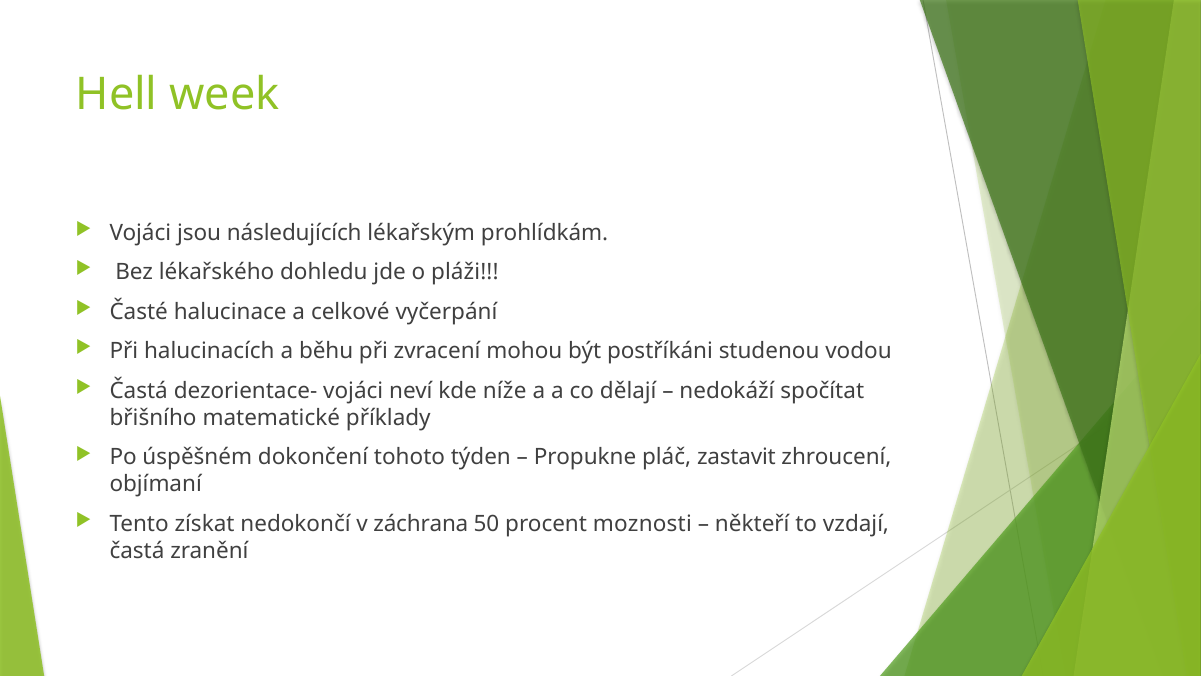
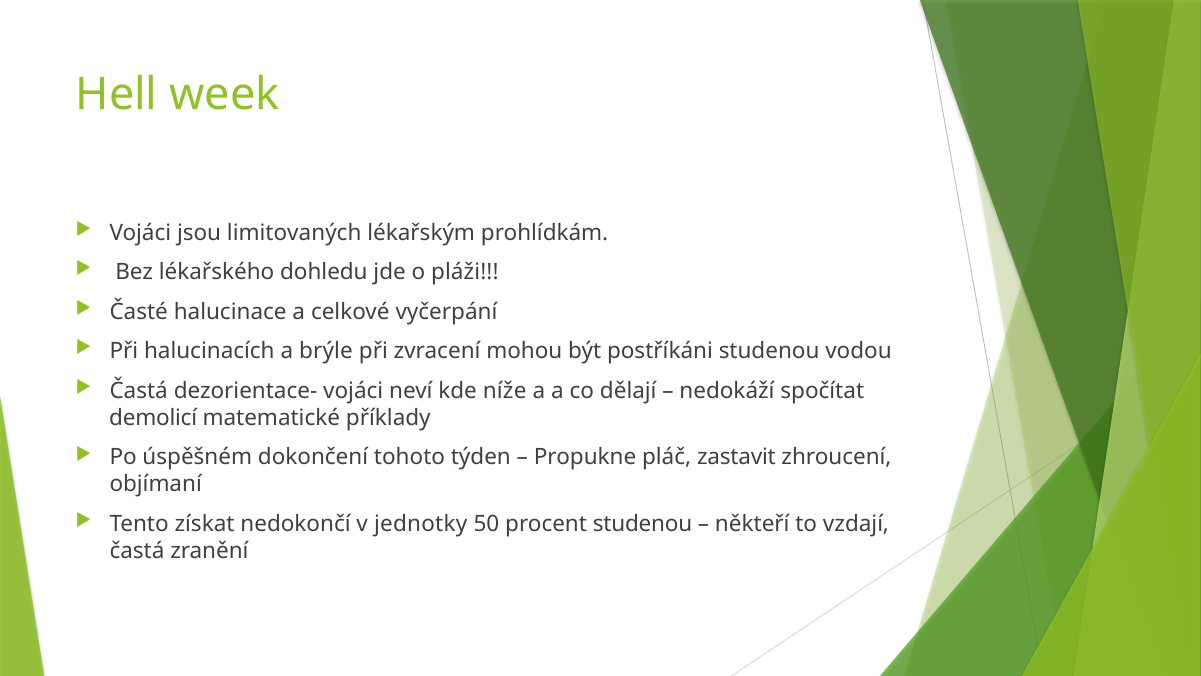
následujících: následujících -> limitovaných (294, 232)
běhu: běhu -> brýle (326, 351)
břišního: břišního -> demolicí (153, 418)
záchrana: záchrana -> jednotky (421, 524)
procent moznosti: moznosti -> studenou (643, 524)
